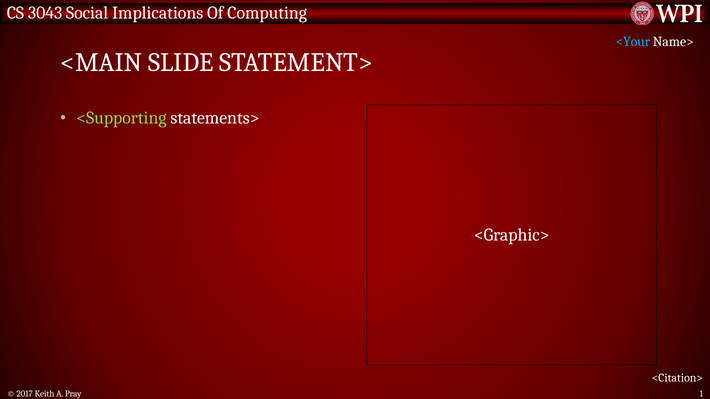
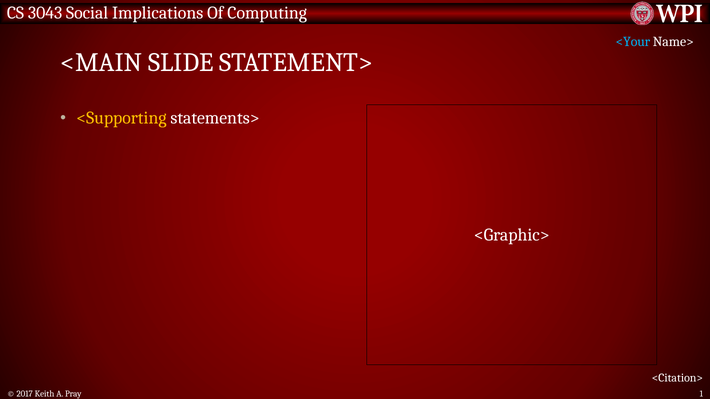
<Supporting colour: light green -> yellow (121, 118)
